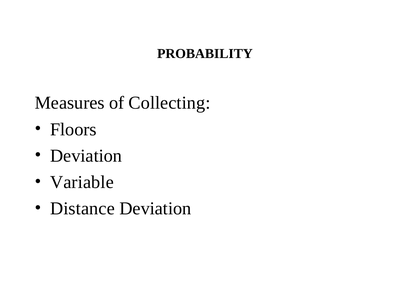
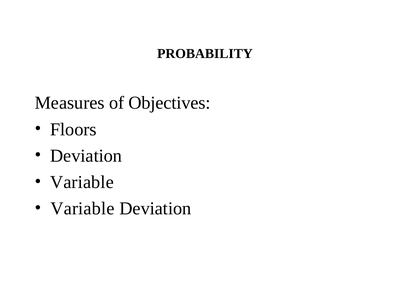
Collecting: Collecting -> Objectives (170, 103)
Distance: Distance -> Variable (82, 209)
